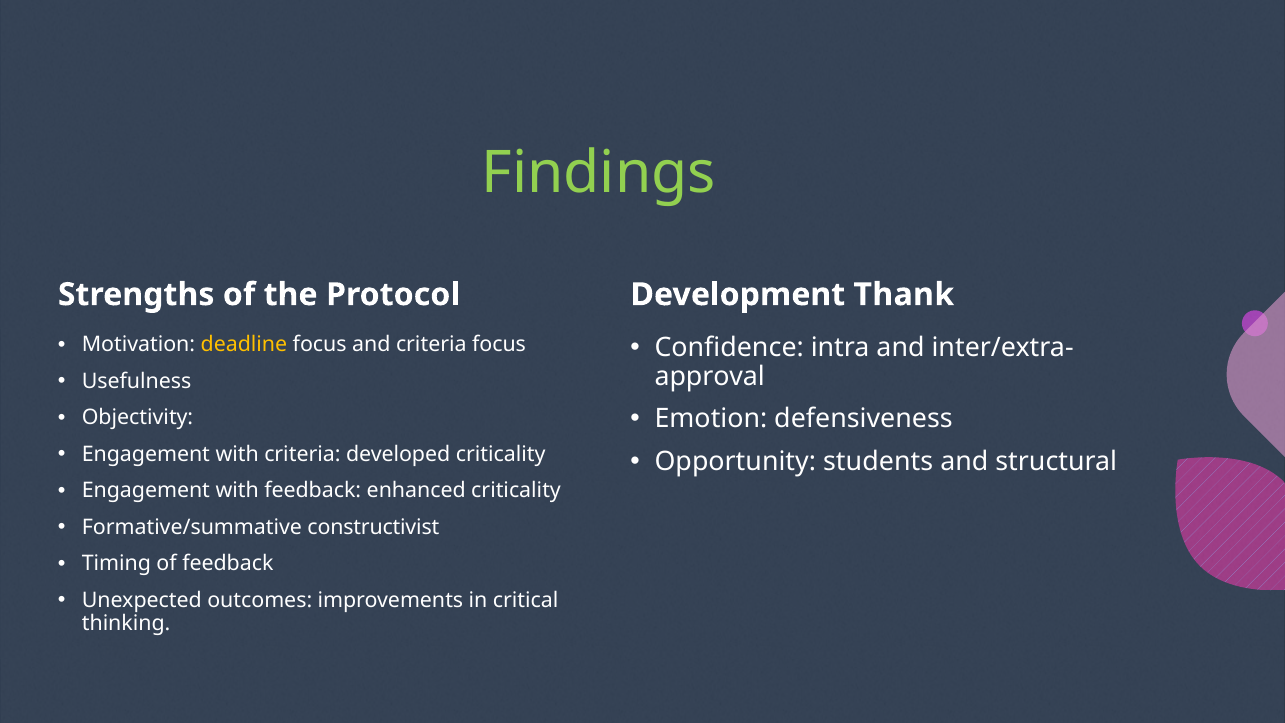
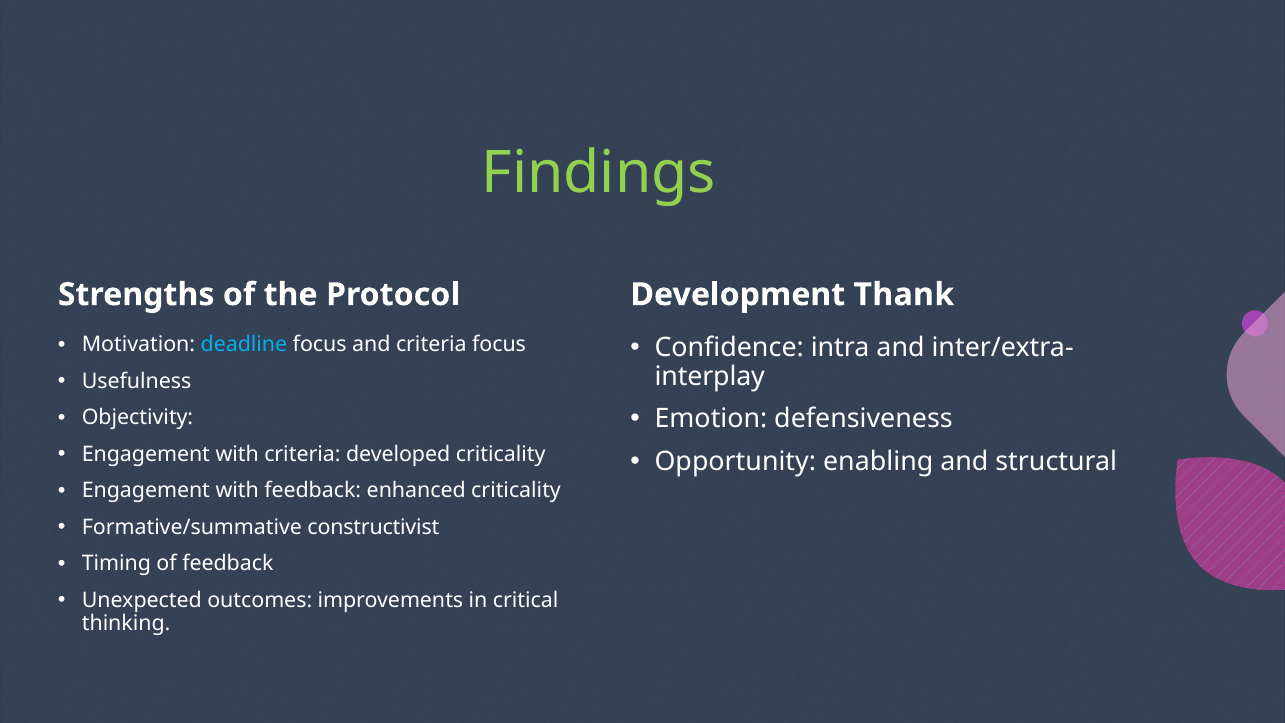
deadline colour: yellow -> light blue (244, 345)
approval: approval -> interplay (710, 377)
students: students -> enabling (878, 461)
